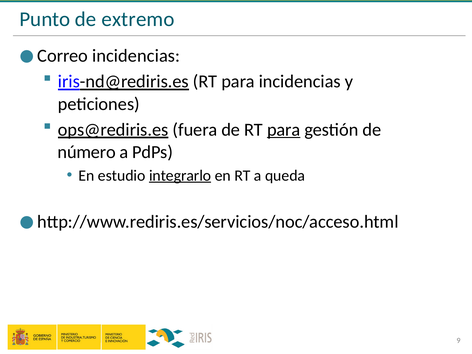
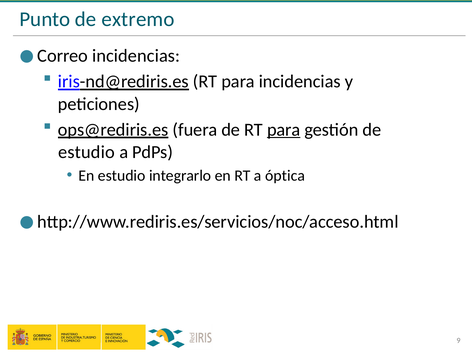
número: número -> estudio (86, 152)
integrarlo underline: present -> none (180, 176)
queda: queda -> óptica (285, 176)
